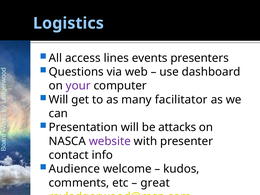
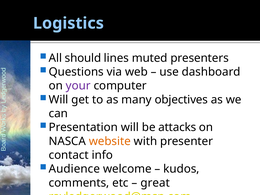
access: access -> should (83, 58)
events: events -> muted (150, 58)
facilitator: facilitator -> objectives (181, 100)
website colour: purple -> orange (110, 141)
